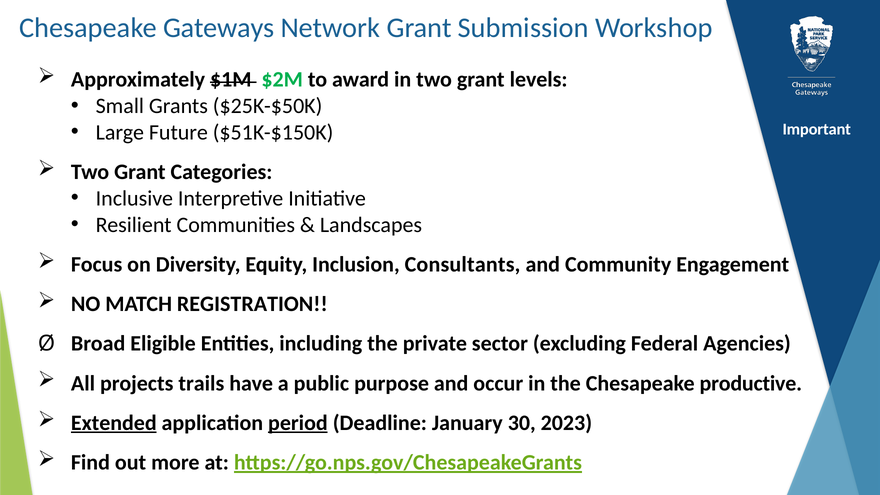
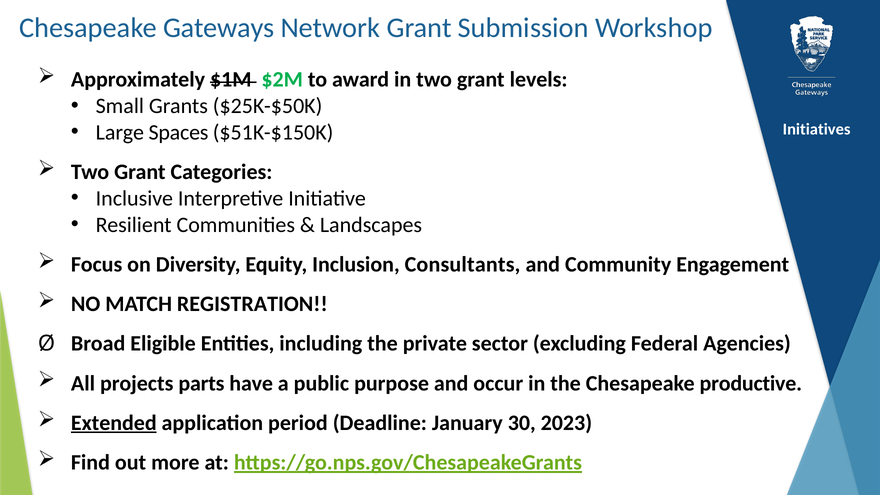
Future: Future -> Spaces (178, 132)
Important: Important -> Initiatives (817, 129)
trails: trails -> parts (201, 383)
period underline: present -> none (298, 423)
